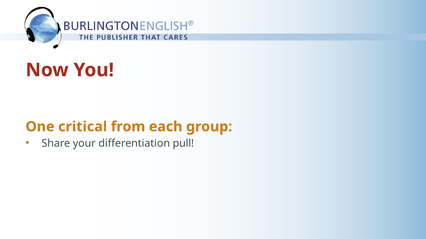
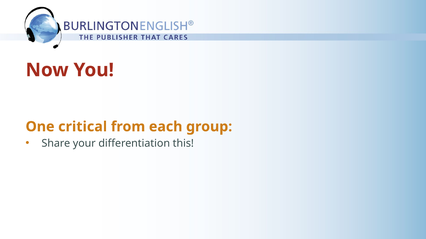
pull: pull -> this (183, 144)
